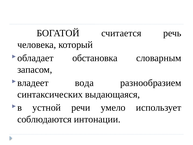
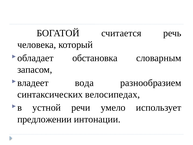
выдающаяся: выдающаяся -> велосипедах (113, 94)
соблюдаются: соблюдаются -> предложении (44, 119)
